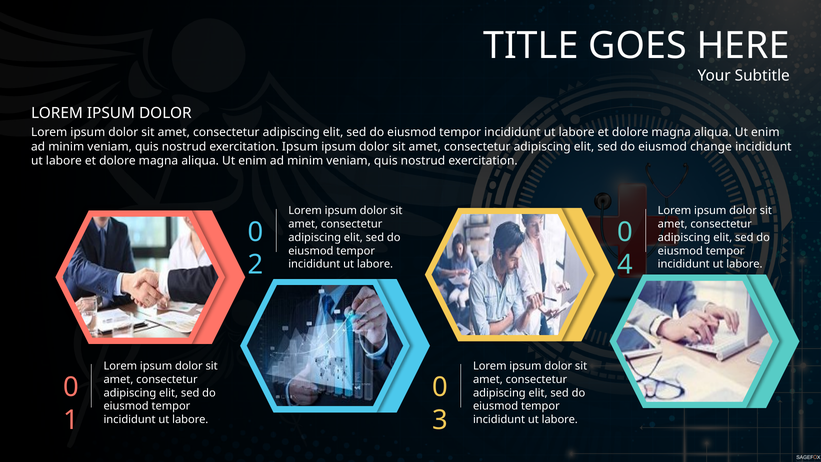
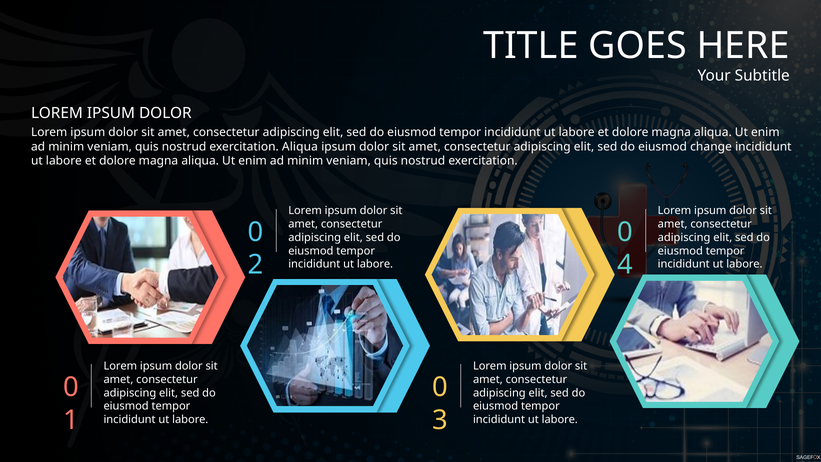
exercitation Ipsum: Ipsum -> Aliqua (300, 147)
